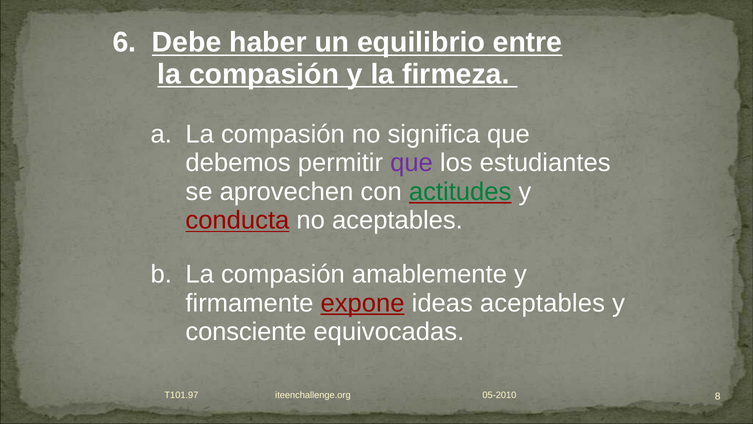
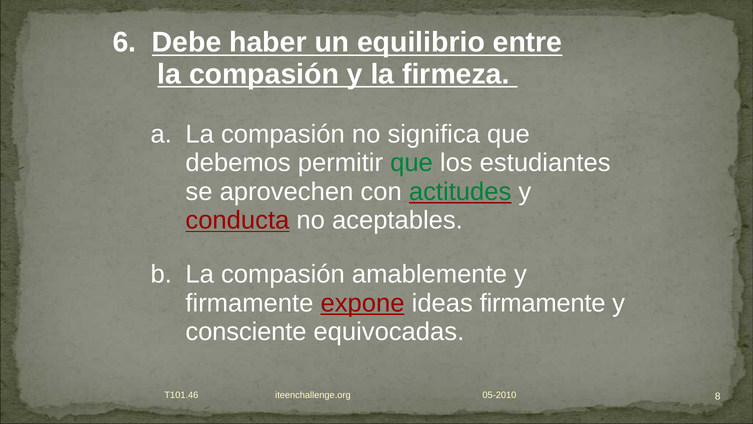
que colour: purple -> green (412, 163)
ideas aceptables: aceptables -> firmamente (543, 303)
T101.97: T101.97 -> T101.46 (181, 395)
